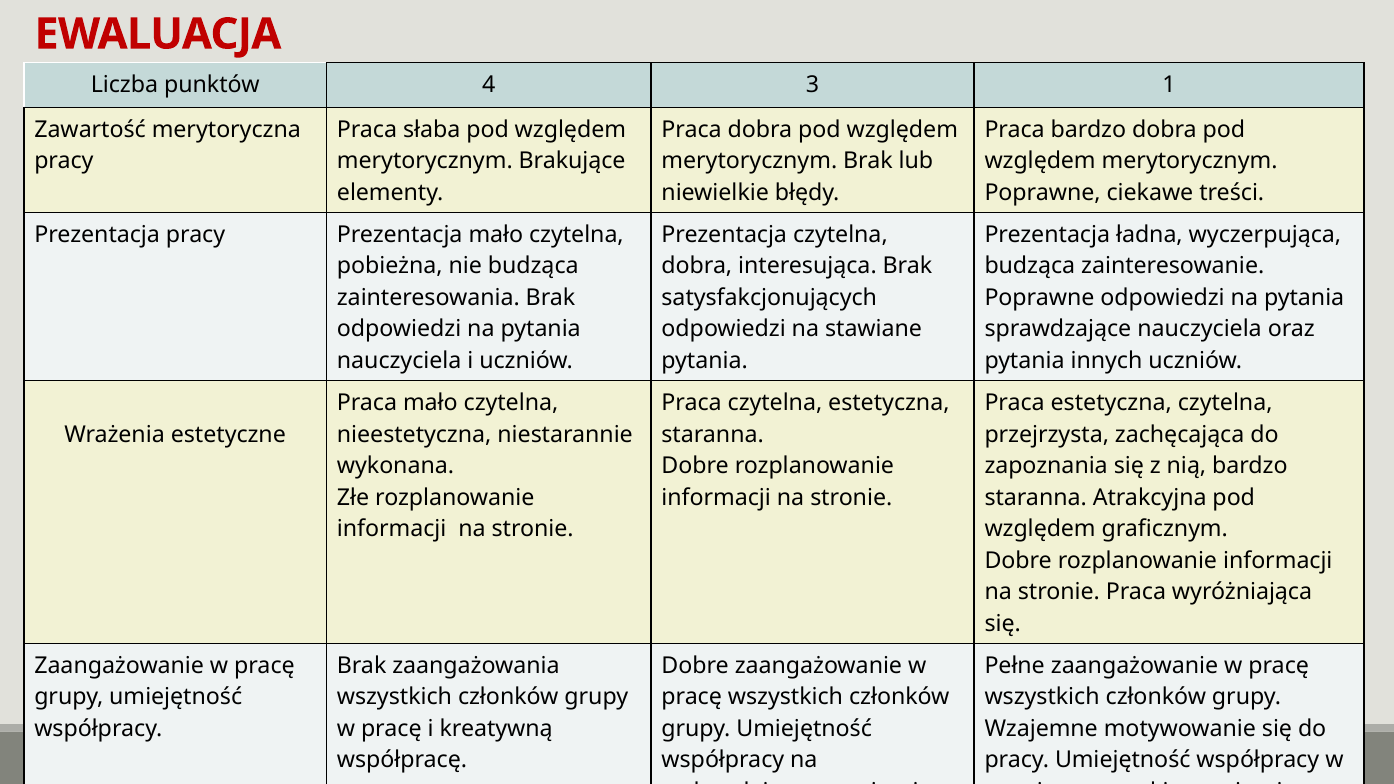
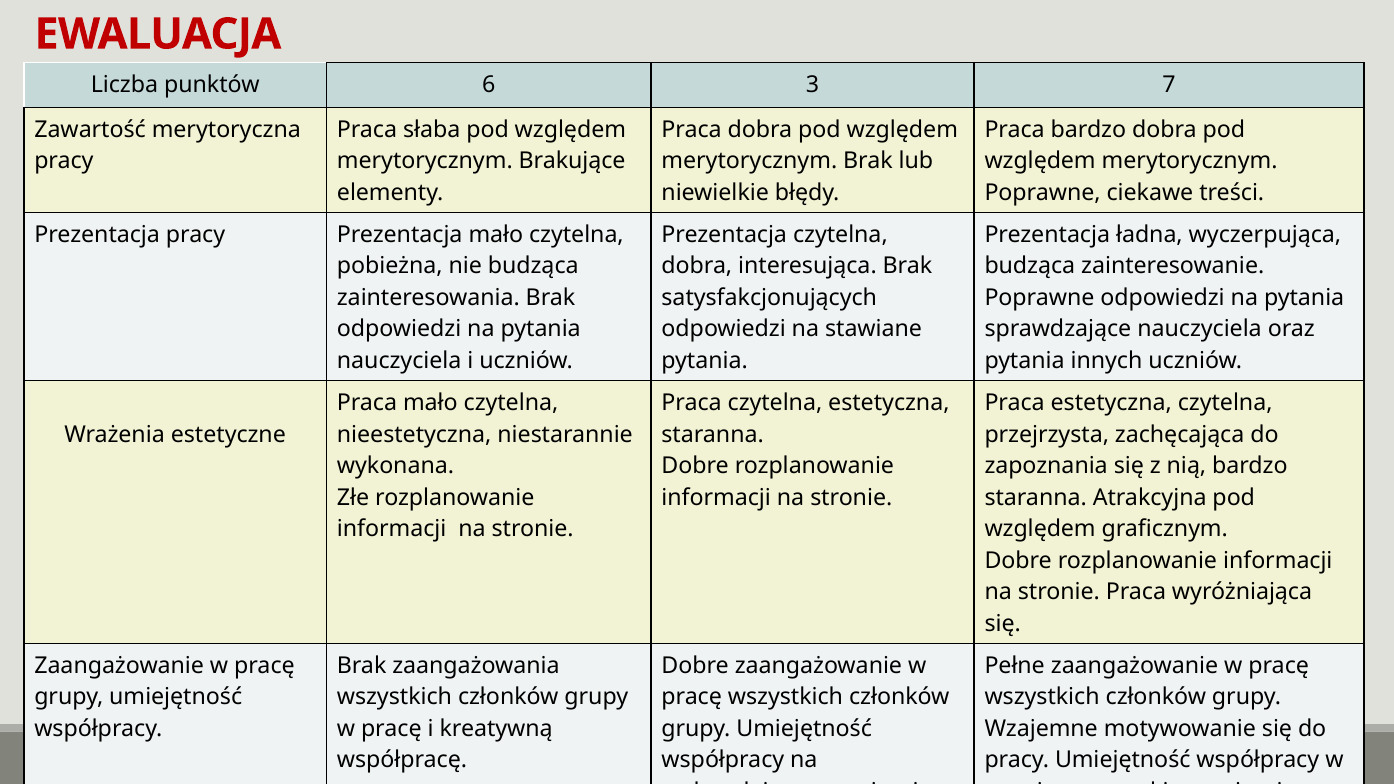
4: 4 -> 6 (489, 85)
1: 1 -> 7 (1169, 85)
